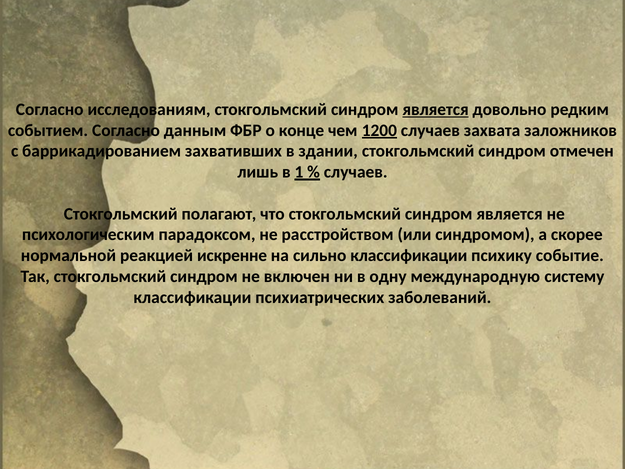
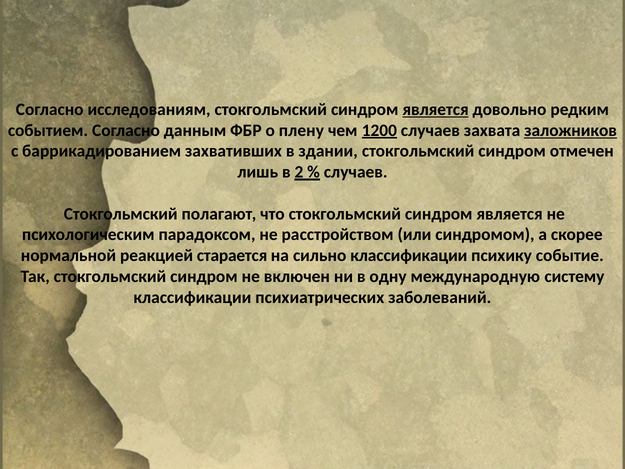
конце: конце -> плену (301, 130)
заложников underline: none -> present (571, 130)
1: 1 -> 2 (299, 172)
искренне: искренне -> старается (232, 255)
